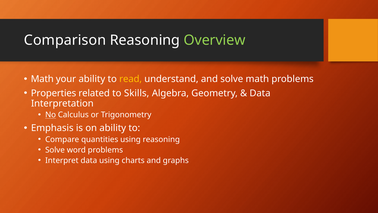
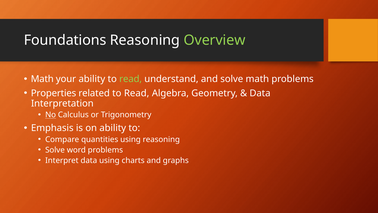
Comparison: Comparison -> Foundations (65, 40)
read colour: yellow -> light green (131, 79)
related to Skills: Skills -> Read (137, 93)
